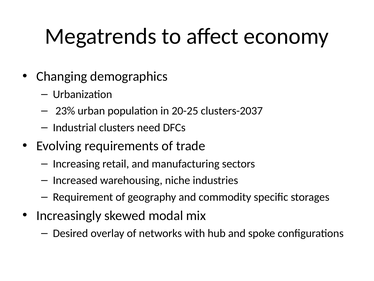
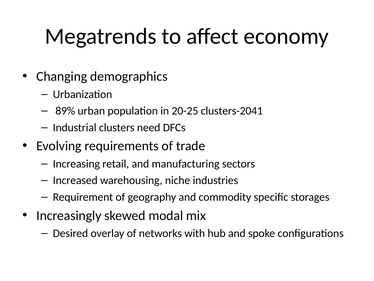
23%: 23% -> 89% (65, 111)
clusters-2037: clusters-2037 -> clusters-2041 (232, 111)
